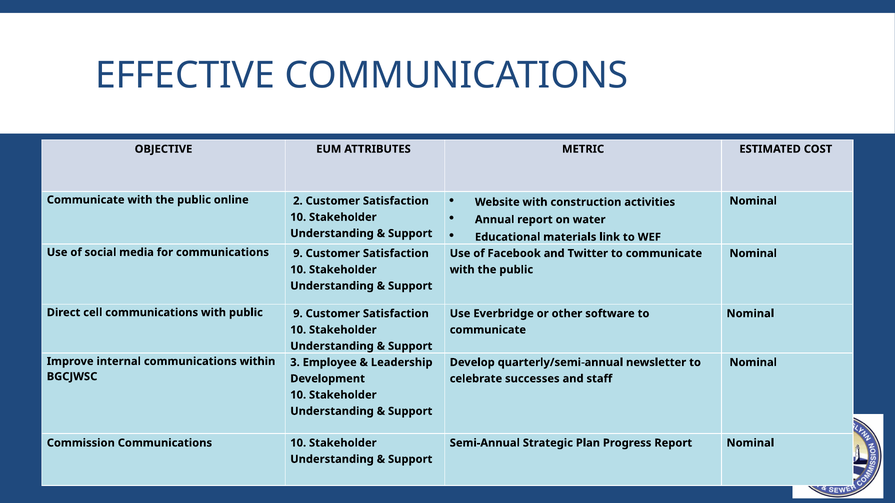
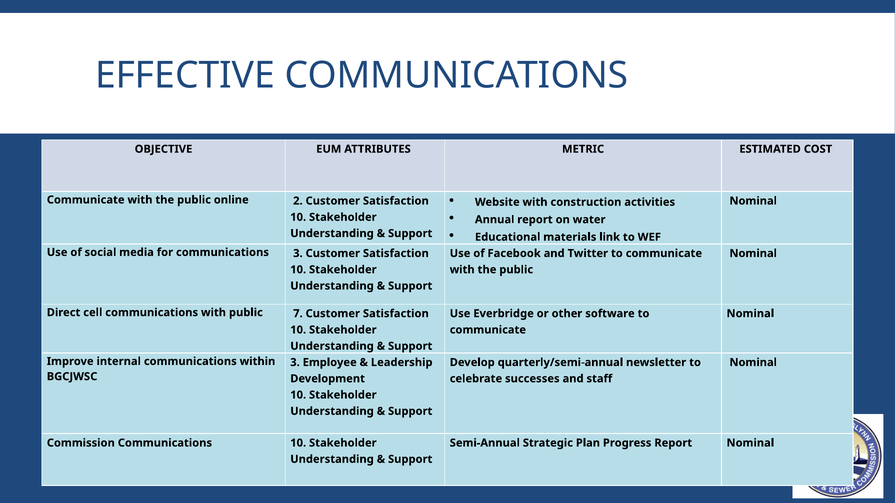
communications 9: 9 -> 3 (298, 254)
public 9: 9 -> 7 (298, 314)
